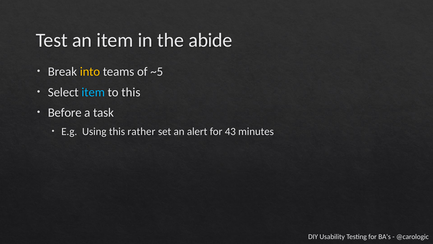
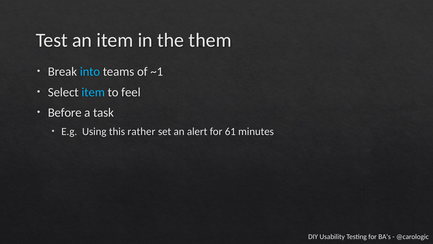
abide: abide -> them (210, 40)
into colour: yellow -> light blue (90, 72)
~5: ~5 -> ~1 (157, 72)
to this: this -> feel (131, 92)
43: 43 -> 61 (230, 131)
